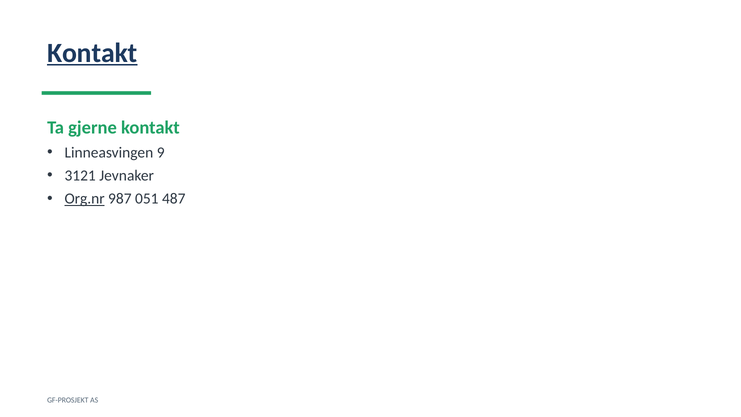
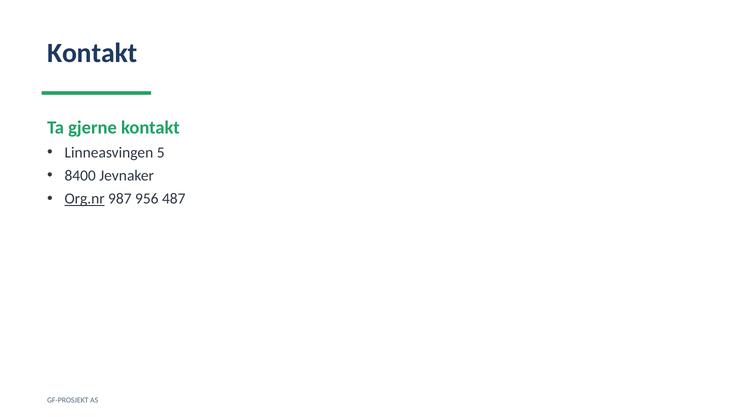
Kontakt underline: present -> none (92, 53)
9: 9 -> 5 (161, 152)
3121: 3121 -> 8400 (80, 176)
051: 051 -> 956 (147, 199)
